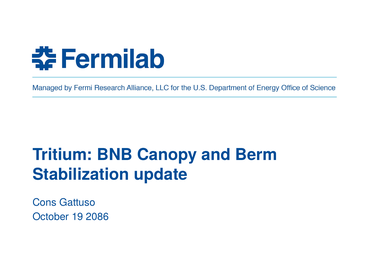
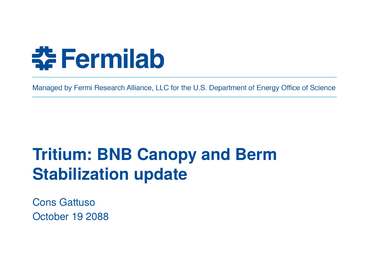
2086: 2086 -> 2088 (97, 217)
